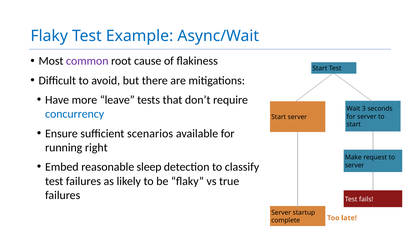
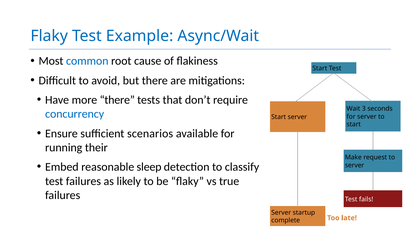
common colour: purple -> blue (87, 61)
more leave: leave -> there (117, 100)
right: right -> their (96, 148)
